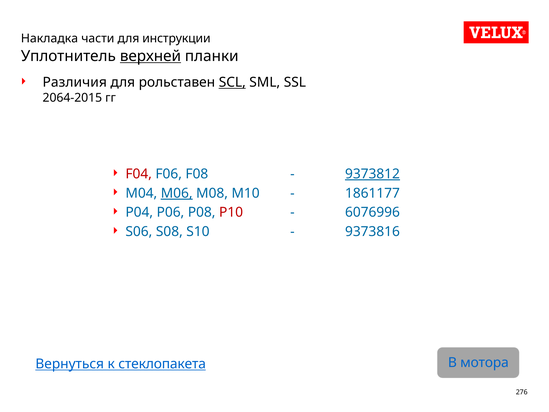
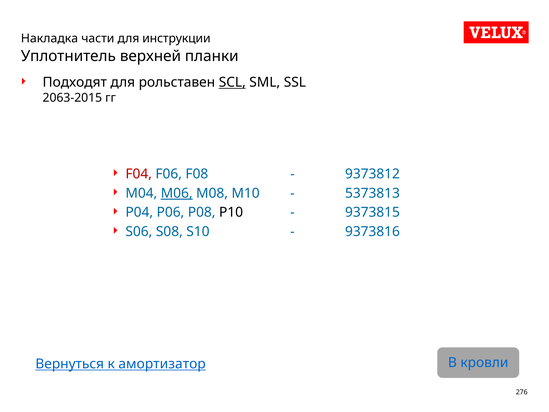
верхней underline: present -> none (150, 56)
Различия: Различия -> Подходят (75, 82)
2064-2015: 2064-2015 -> 2063-2015 (72, 98)
9373812 underline: present -> none (372, 174)
1861177: 1861177 -> 5373813 (372, 193)
P10 colour: red -> black (231, 212)
6076996: 6076996 -> 9373815 (372, 212)
мотора: мотора -> кровли (484, 362)
стеклопакета: стеклопакета -> амортизатор (162, 364)
